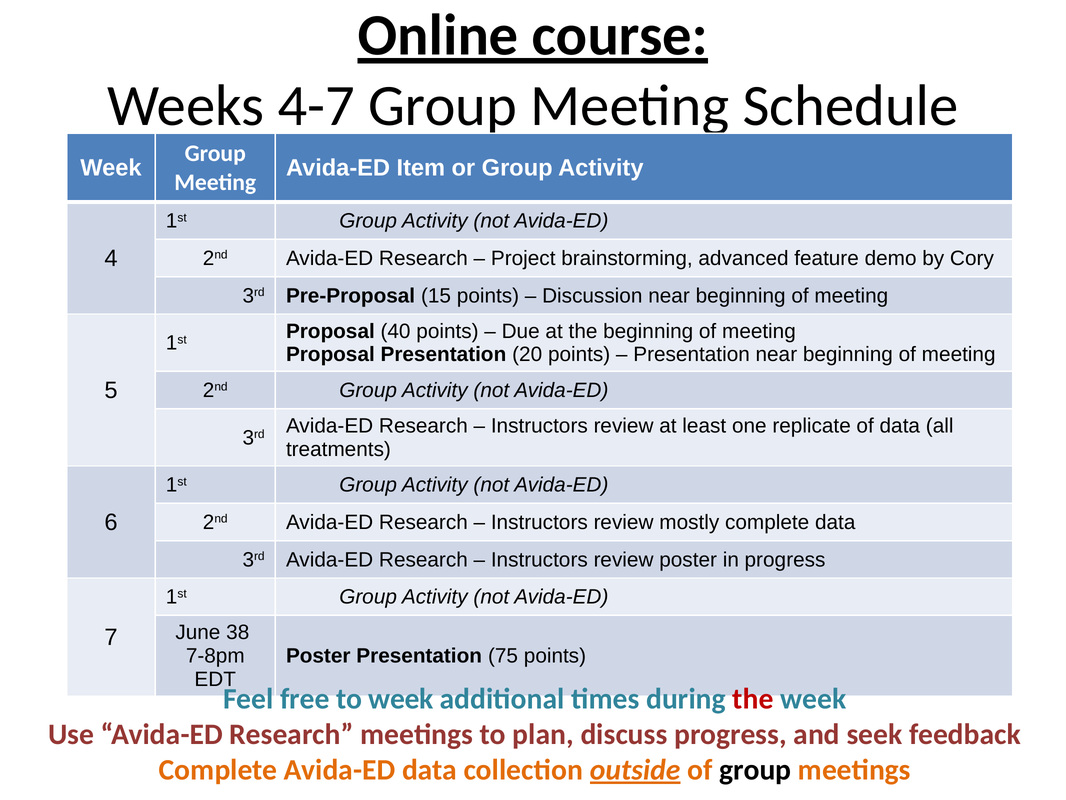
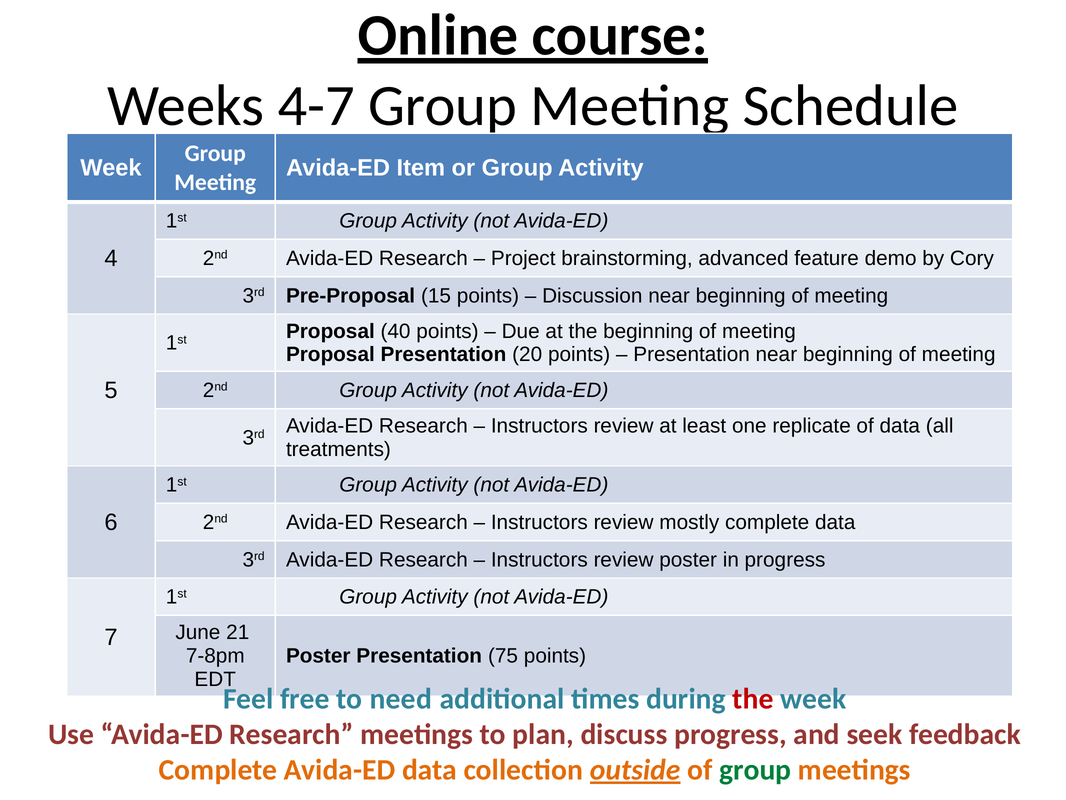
38: 38 -> 21 (238, 632)
to week: week -> need (401, 698)
group colour: black -> green (755, 770)
